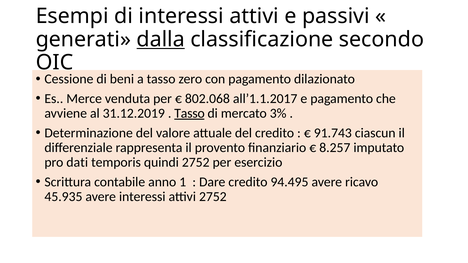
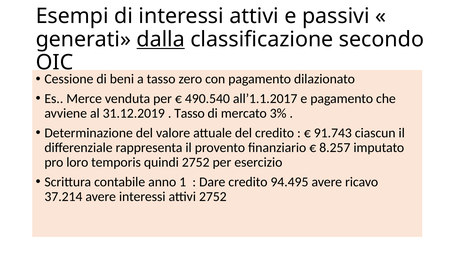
802.068: 802.068 -> 490.540 (207, 99)
Tasso underline: present -> none (190, 113)
dati: dati -> loro (77, 162)
45.935: 45.935 -> 37.214 (63, 197)
